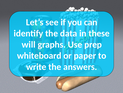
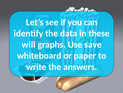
prep: prep -> save (93, 44)
